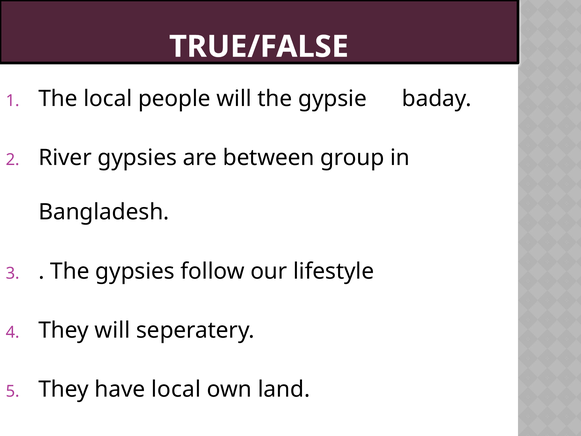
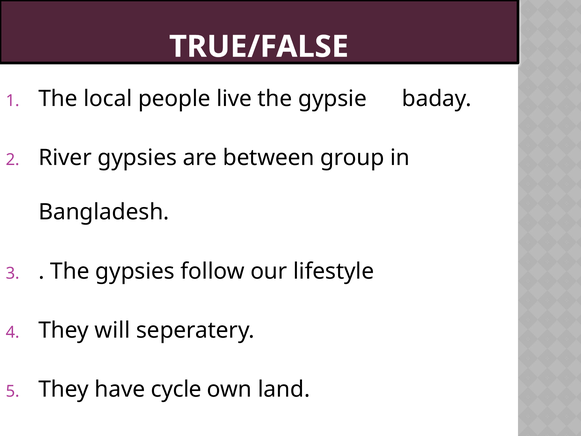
people will: will -> live (234, 99)
have local: local -> cycle (176, 389)
